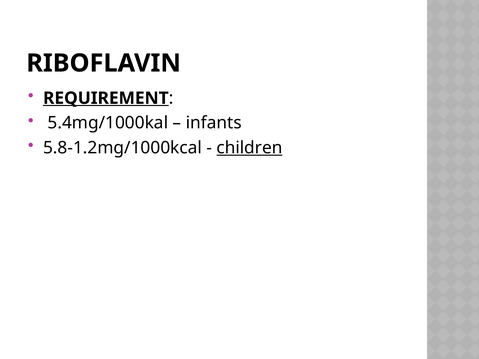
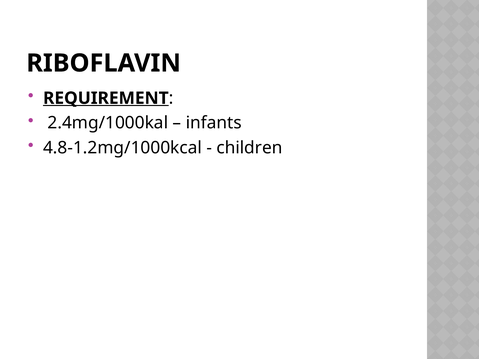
5.4mg/1000kal: 5.4mg/1000kal -> 2.4mg/1000kal (108, 123)
5.8-1.2mg/1000kcal: 5.8-1.2mg/1000kcal -> 4.8-1.2mg/1000kcal (123, 148)
children underline: present -> none (249, 148)
